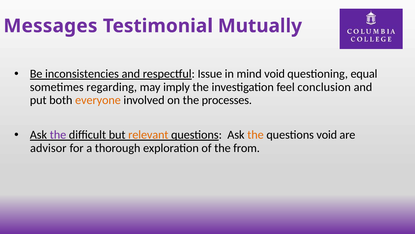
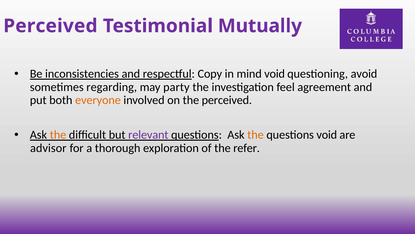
Messages: Messages -> Perceived (50, 26)
Issue: Issue -> Copy (210, 74)
equal: equal -> avoid (364, 74)
imply: imply -> party (176, 87)
conclusion: conclusion -> agreement (324, 87)
the processes: processes -> perceived (227, 100)
the colour: purple -> orange (58, 135)
relevant colour: orange -> purple (148, 135)
from: from -> refer (247, 148)
